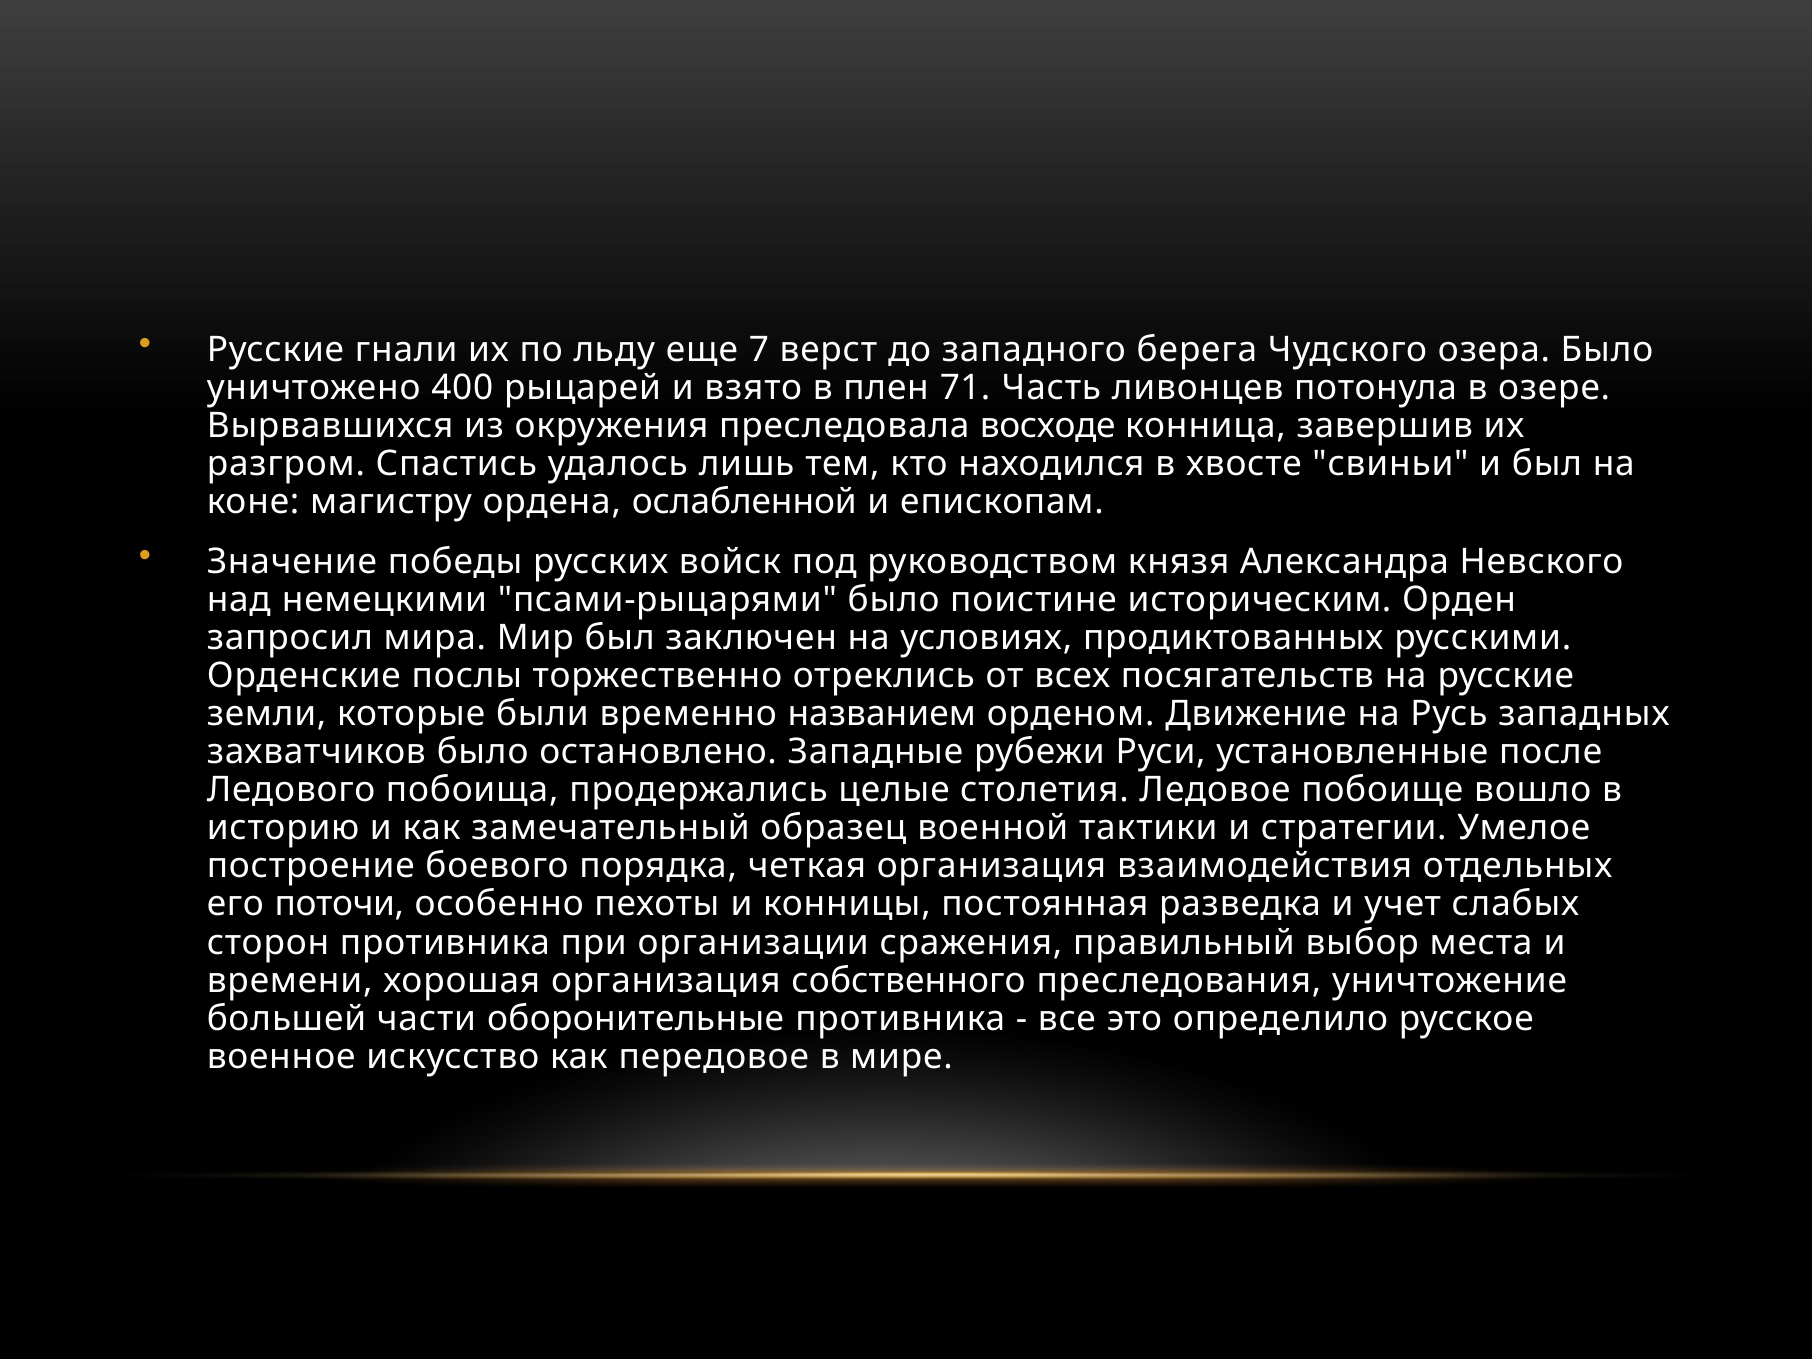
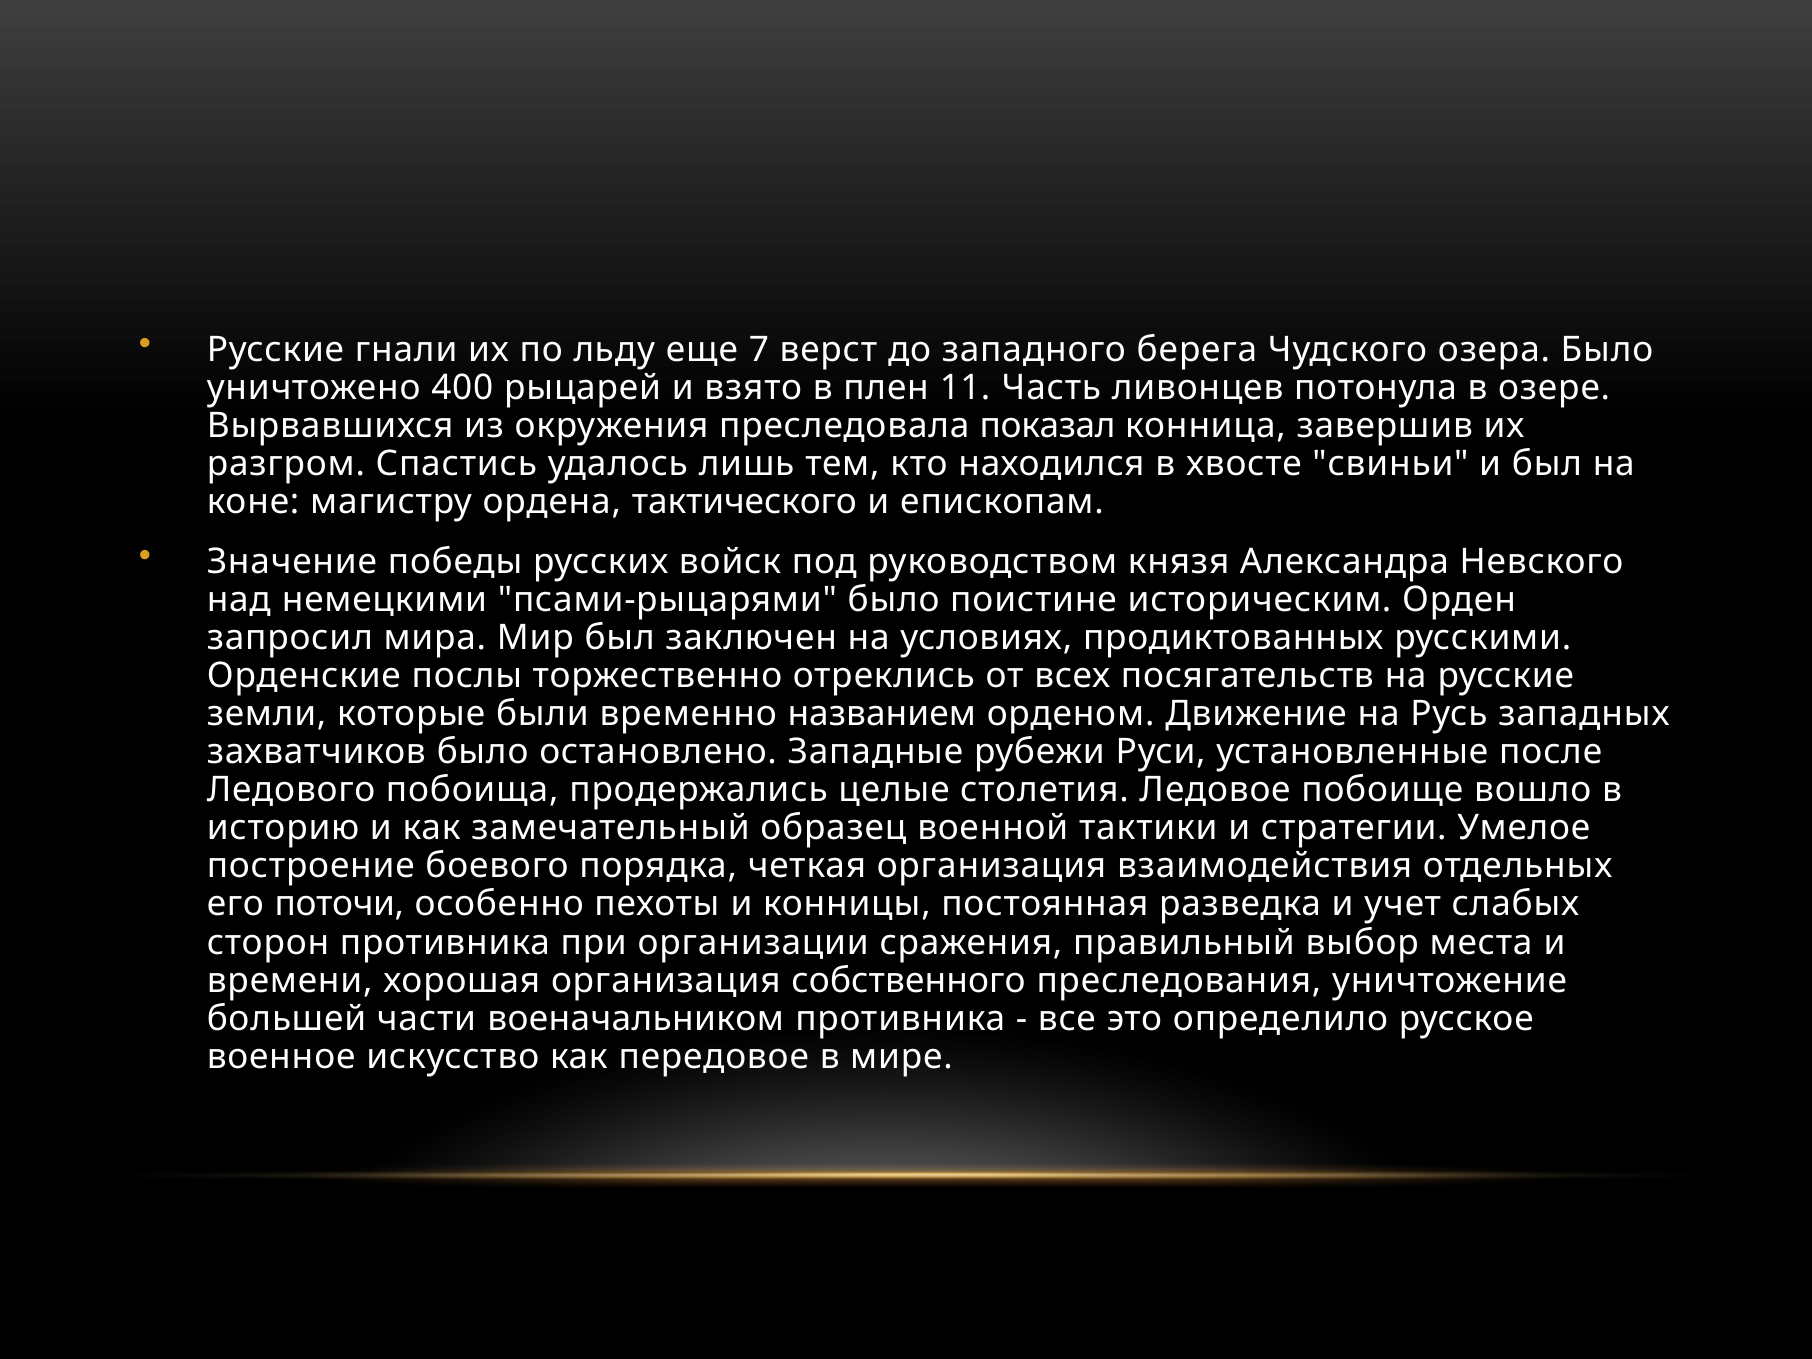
71: 71 -> 11 (965, 388)
восходе: восходе -> показал (1048, 426)
ослабленной: ослабленной -> тактического (744, 502)
оборонительные: оборонительные -> военачальником (636, 1019)
